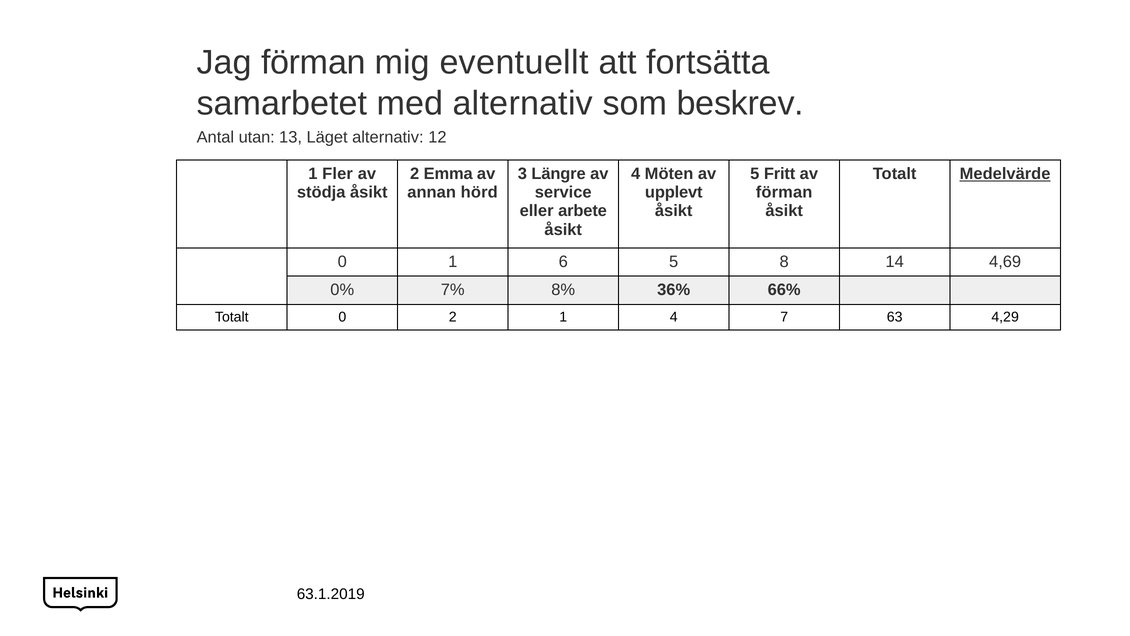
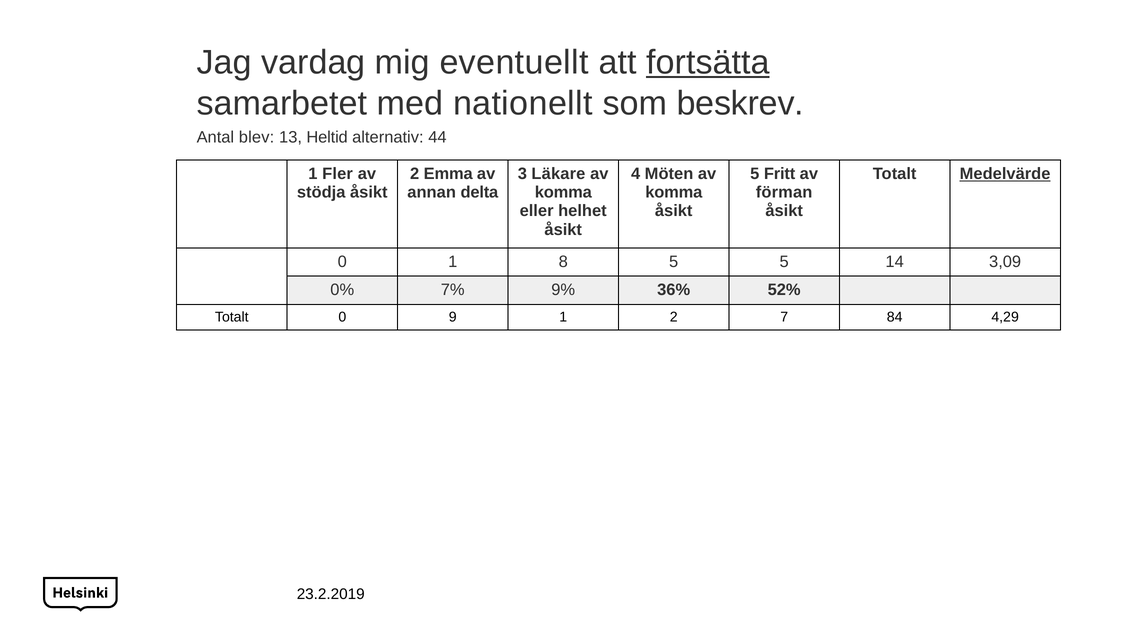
Jag förman: förman -> vardag (313, 62)
fortsätta underline: none -> present (708, 62)
med alternativ: alternativ -> nationellt (523, 103)
utan: utan -> blev (257, 137)
Läget: Läget -> Heltid (327, 137)
12: 12 -> 44 (437, 137)
Längre: Längre -> Läkare (558, 174)
hörd: hörd -> delta (479, 192)
service: service -> komma (563, 192)
upplevt: upplevt -> komma (674, 192)
arbete: arbete -> helhet (582, 211)
6: 6 -> 8 (563, 262)
5 8: 8 -> 5 (784, 262)
4,69: 4,69 -> 3,09 (1005, 262)
8%: 8% -> 9% (563, 290)
66%: 66% -> 52% (784, 290)
0 2: 2 -> 9 (453, 317)
1 4: 4 -> 2 (674, 317)
63: 63 -> 84 (895, 317)
63.1.2019: 63.1.2019 -> 23.2.2019 (331, 594)
